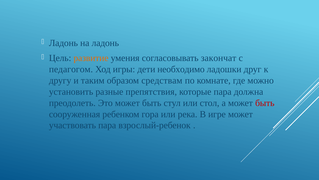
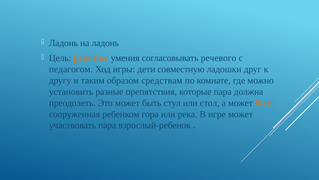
закончат: закончат -> речевого (219, 58)
необходимо: необходимо -> совместную (181, 69)
быть colour: red -> orange (265, 103)
